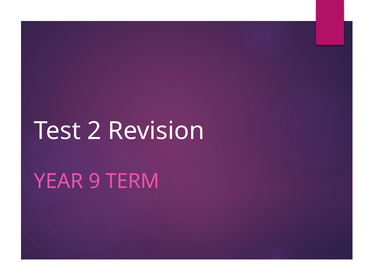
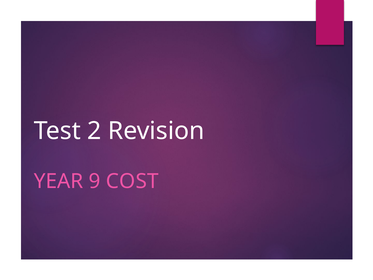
TERM: TERM -> COST (132, 181)
